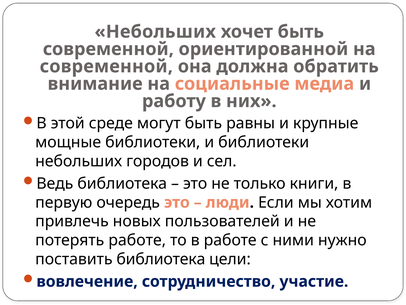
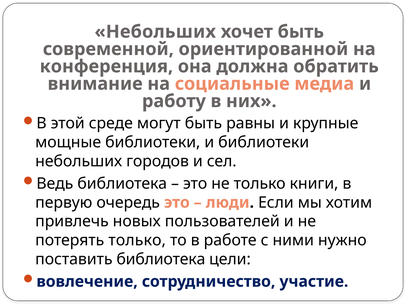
современной: современной -> конференция (106, 66)
потерять работе: работе -> только (137, 240)
